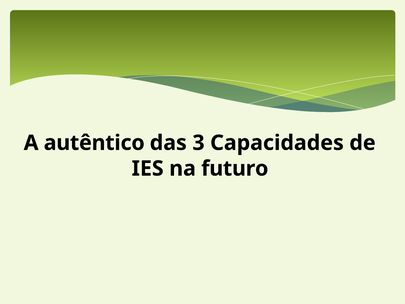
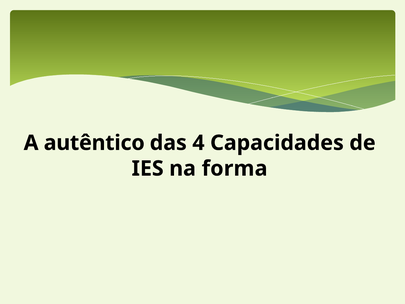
3: 3 -> 4 (198, 143)
futuro: futuro -> forma (235, 168)
